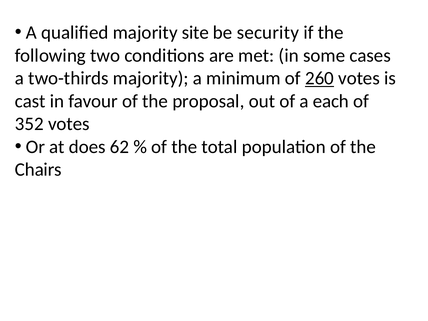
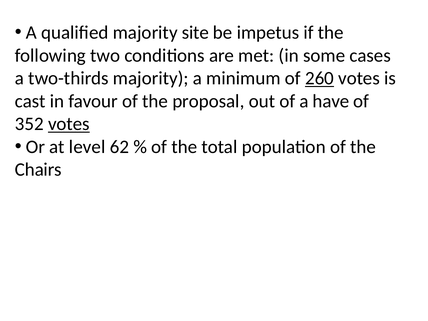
security: security -> impetus (268, 33)
each: each -> have (331, 101)
votes underline: none -> present (69, 124)
does: does -> level (87, 147)
